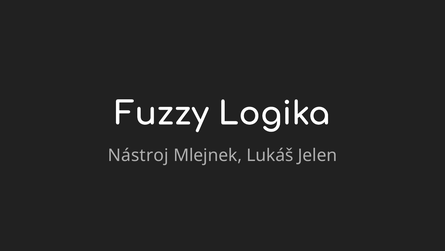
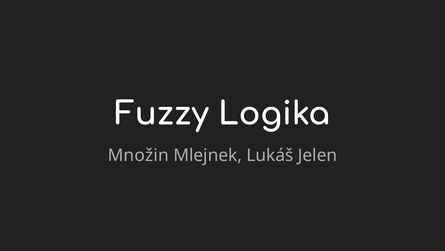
Nástroj: Nástroj -> Množin (138, 155)
